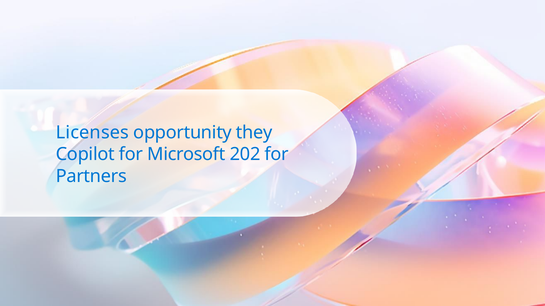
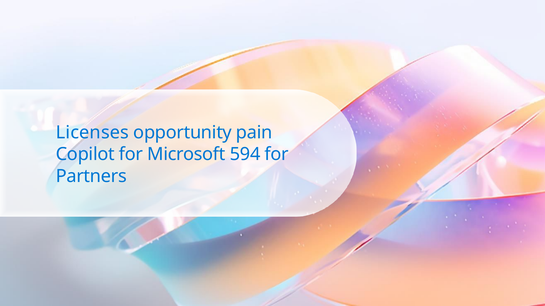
they: they -> pain (254, 133)
202: 202 -> 594 (245, 155)
